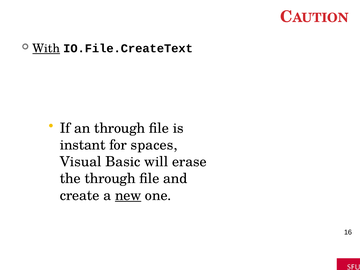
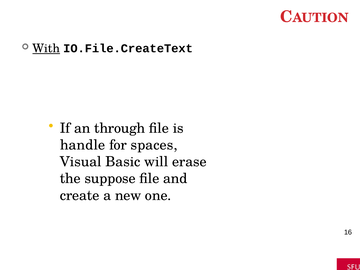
instant: instant -> handle (83, 145)
the through: through -> suppose (110, 179)
new underline: present -> none (128, 195)
